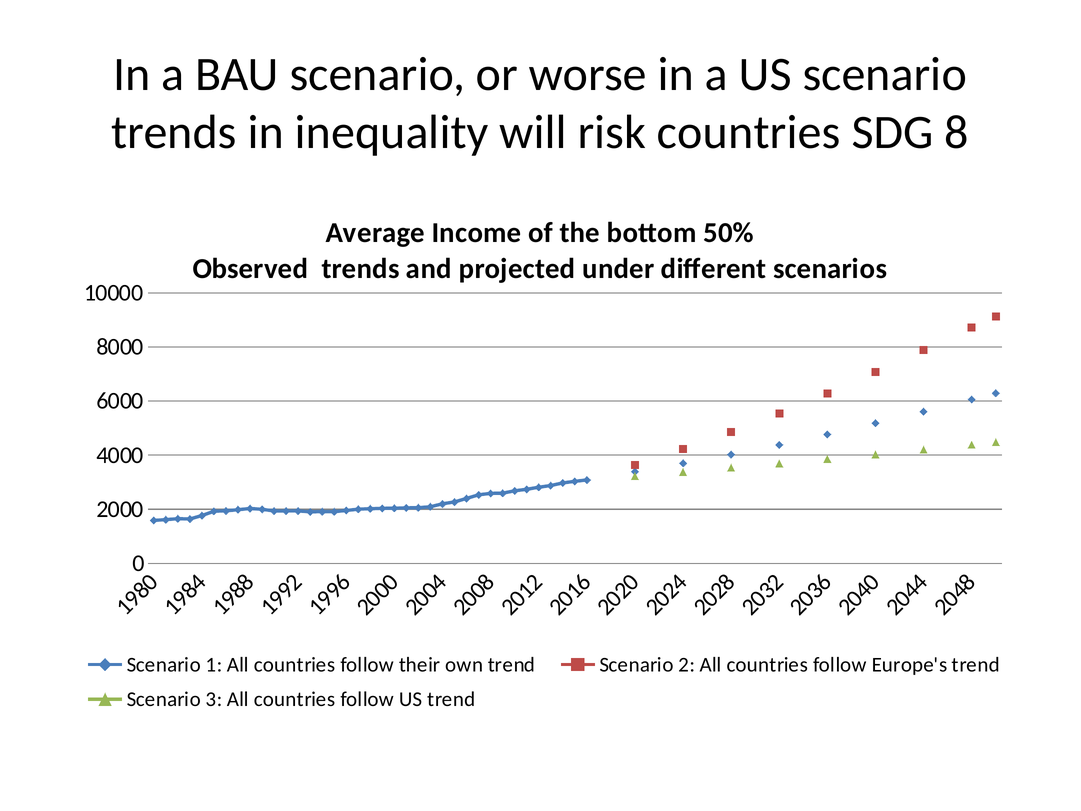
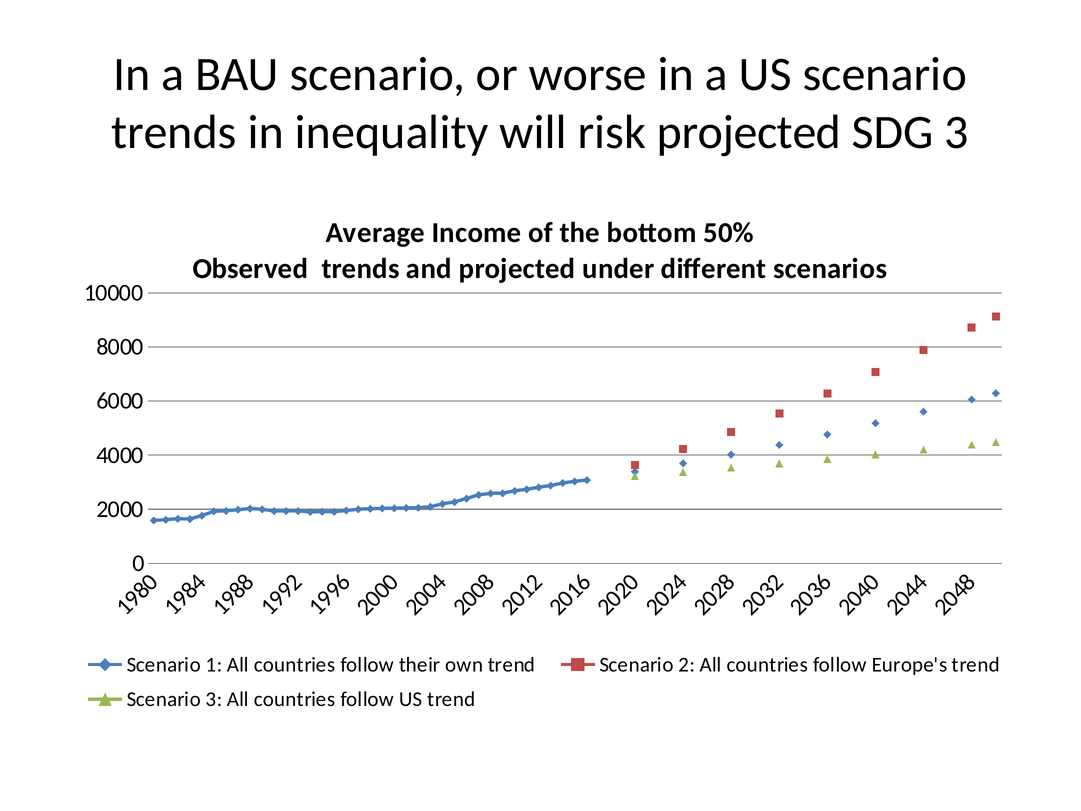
risk countries: countries -> projected (749, 132)
SDG 8: 8 -> 3 (957, 132)
